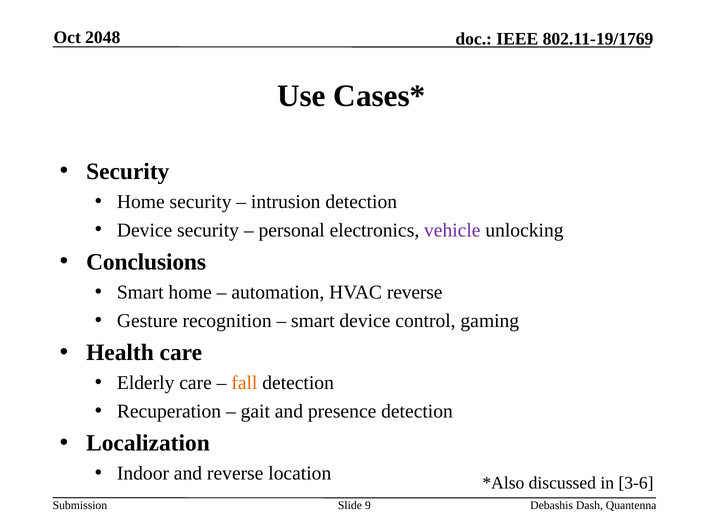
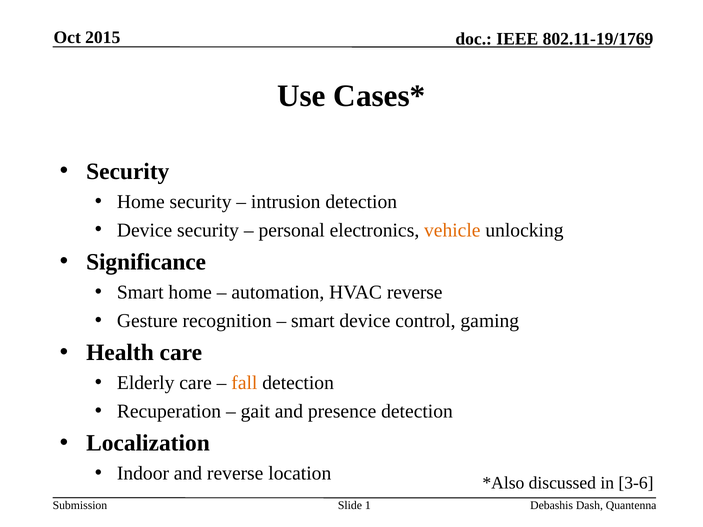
2048: 2048 -> 2015 (103, 37)
vehicle colour: purple -> orange (452, 230)
Conclusions: Conclusions -> Significance (146, 262)
9: 9 -> 1 (368, 506)
